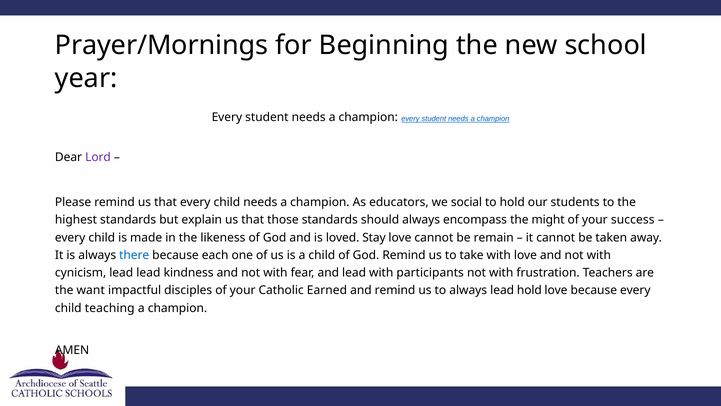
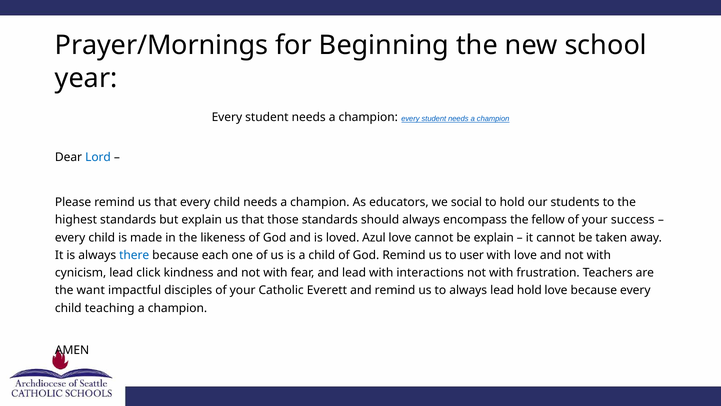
Lord colour: purple -> blue (98, 157)
might: might -> fellow (548, 220)
Stay: Stay -> Azul (374, 237)
be remain: remain -> explain (494, 237)
take: take -> user (472, 255)
lead lead: lead -> click (148, 272)
participants: participants -> interactions (430, 272)
Earned: Earned -> Everett (327, 290)
